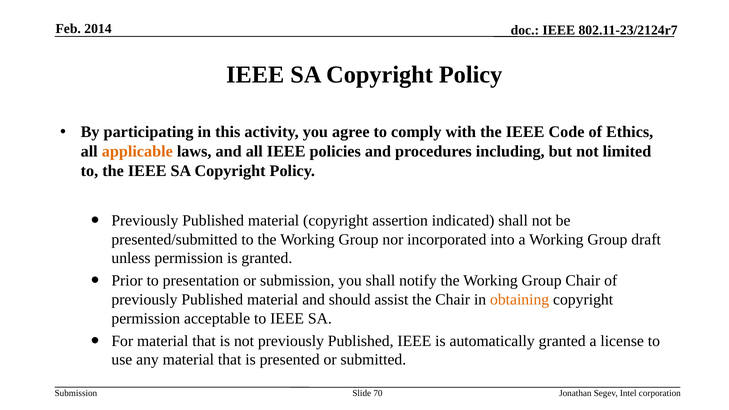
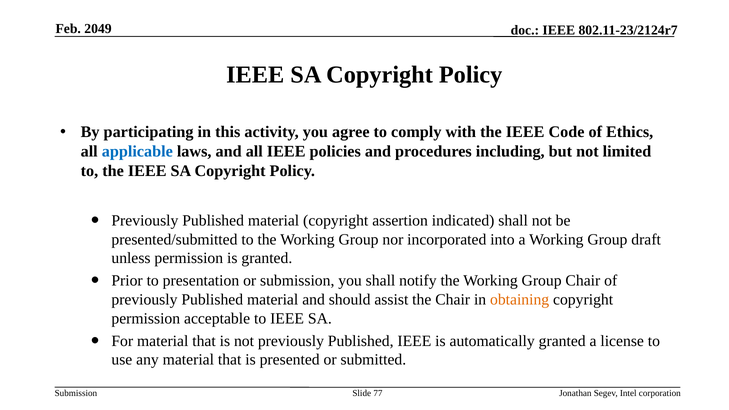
2014: 2014 -> 2049 (98, 29)
applicable colour: orange -> blue (137, 152)
70: 70 -> 77 (378, 393)
